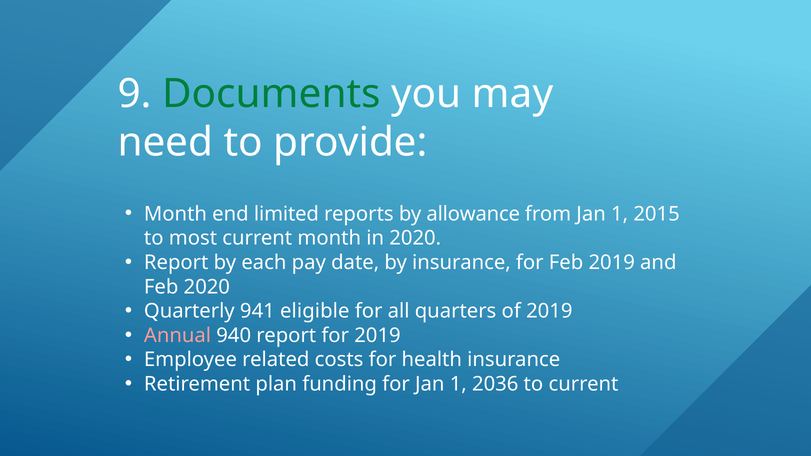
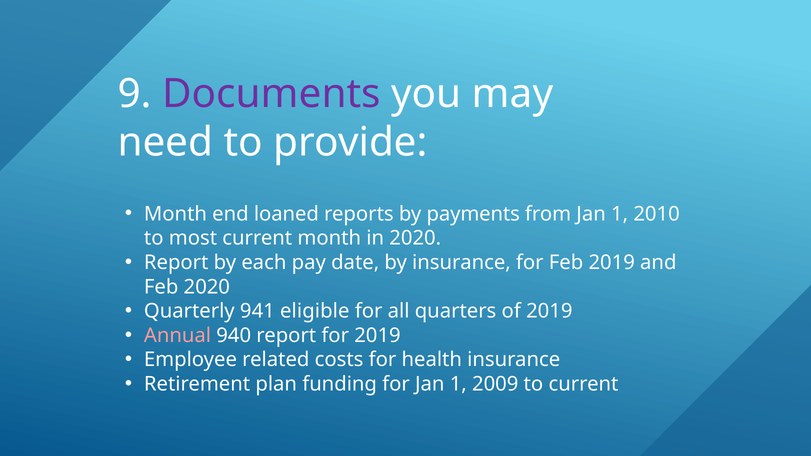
Documents colour: green -> purple (271, 94)
limited: limited -> loaned (286, 214)
allowance: allowance -> payments (473, 214)
2015: 2015 -> 2010 (657, 214)
2036: 2036 -> 2009 (495, 384)
